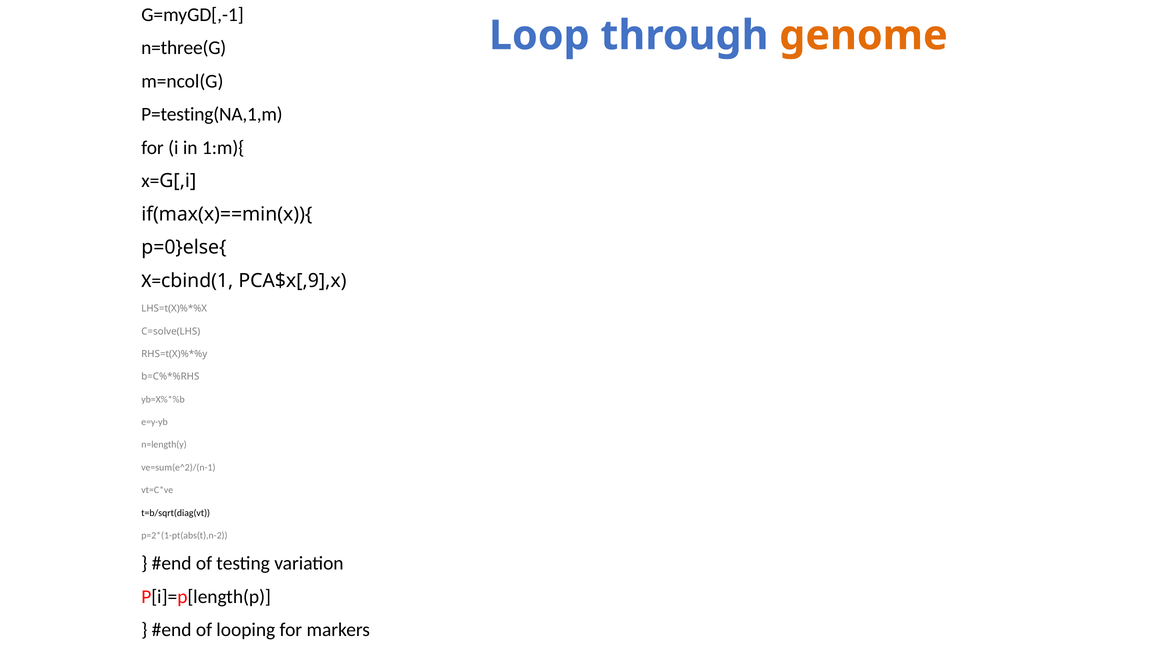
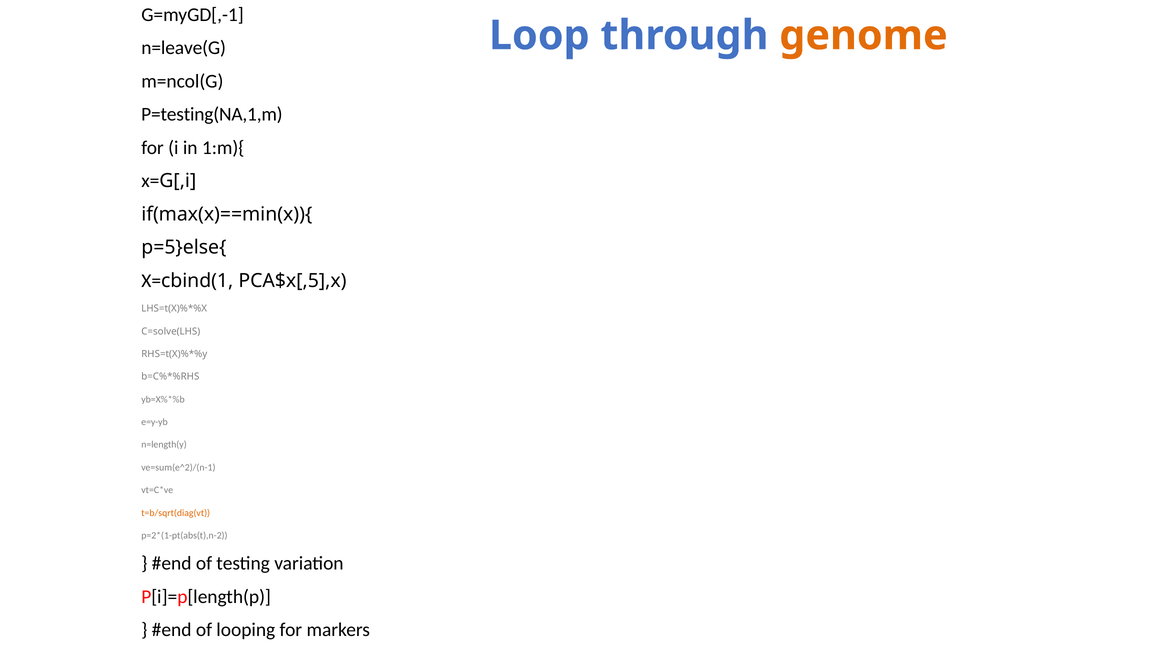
n=three(G: n=three(G -> n=leave(G (184, 48)
p=0}else{: p=0}else{ -> p=5}else{ (184, 247)
PCA$x[,9],x: PCA$x[,9],x -> PCA$x[,5],x (292, 280)
t=b/sqrt(diag(vt colour: black -> orange (176, 513)
